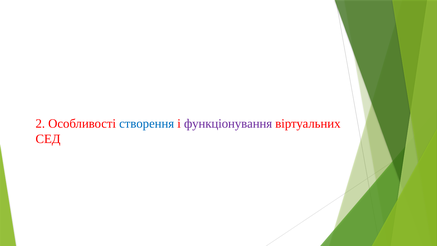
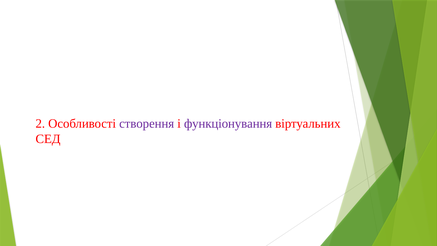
створення colour: blue -> purple (147, 124)
